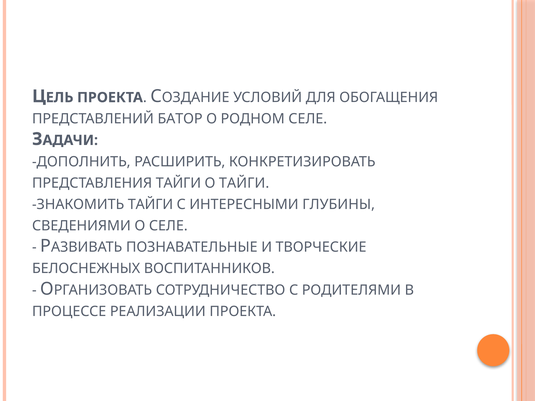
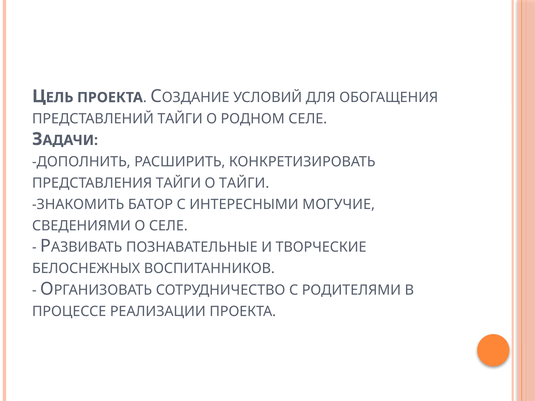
ПРЕДСТАВЛЕНИЙ БАТОР: БАТОР -> ТАЙГИ (180, 119)
ЗНАКОМИТЬ ТАЙГИ: ТАЙГИ -> БАТОР (150, 205)
ГЛУБИНЫ: ГЛУБИНЫ -> МОГУЧИЕ (339, 205)
